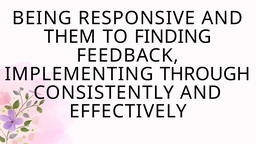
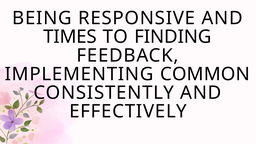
THEM: THEM -> TIMES (70, 37)
THROUGH: THROUGH -> COMMON (205, 74)
